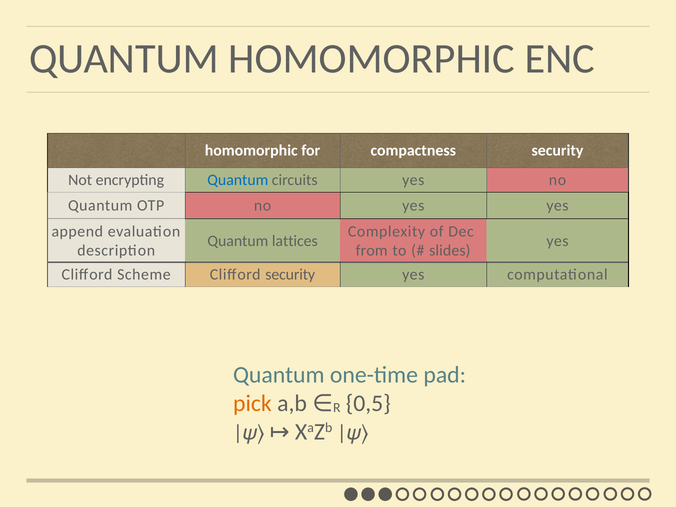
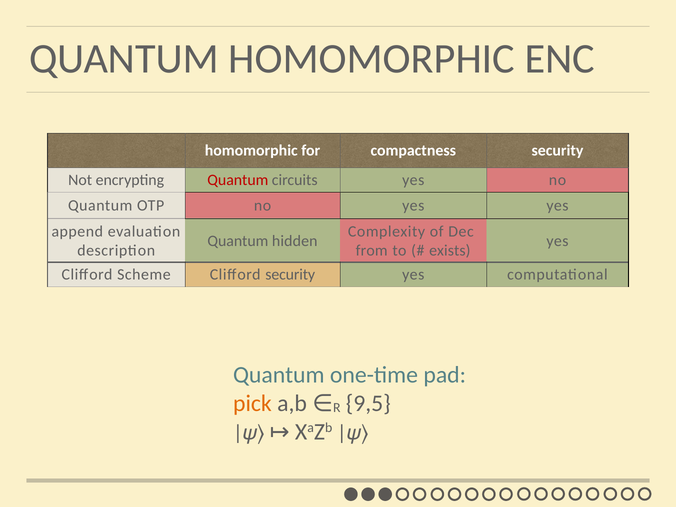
Quantum colour: blue -> red (238, 180)
lattices: lattices -> hidden (295, 241)
slides: slides -> exists (450, 251)
0,5: 0,5 -> 9,5 (368, 403)
